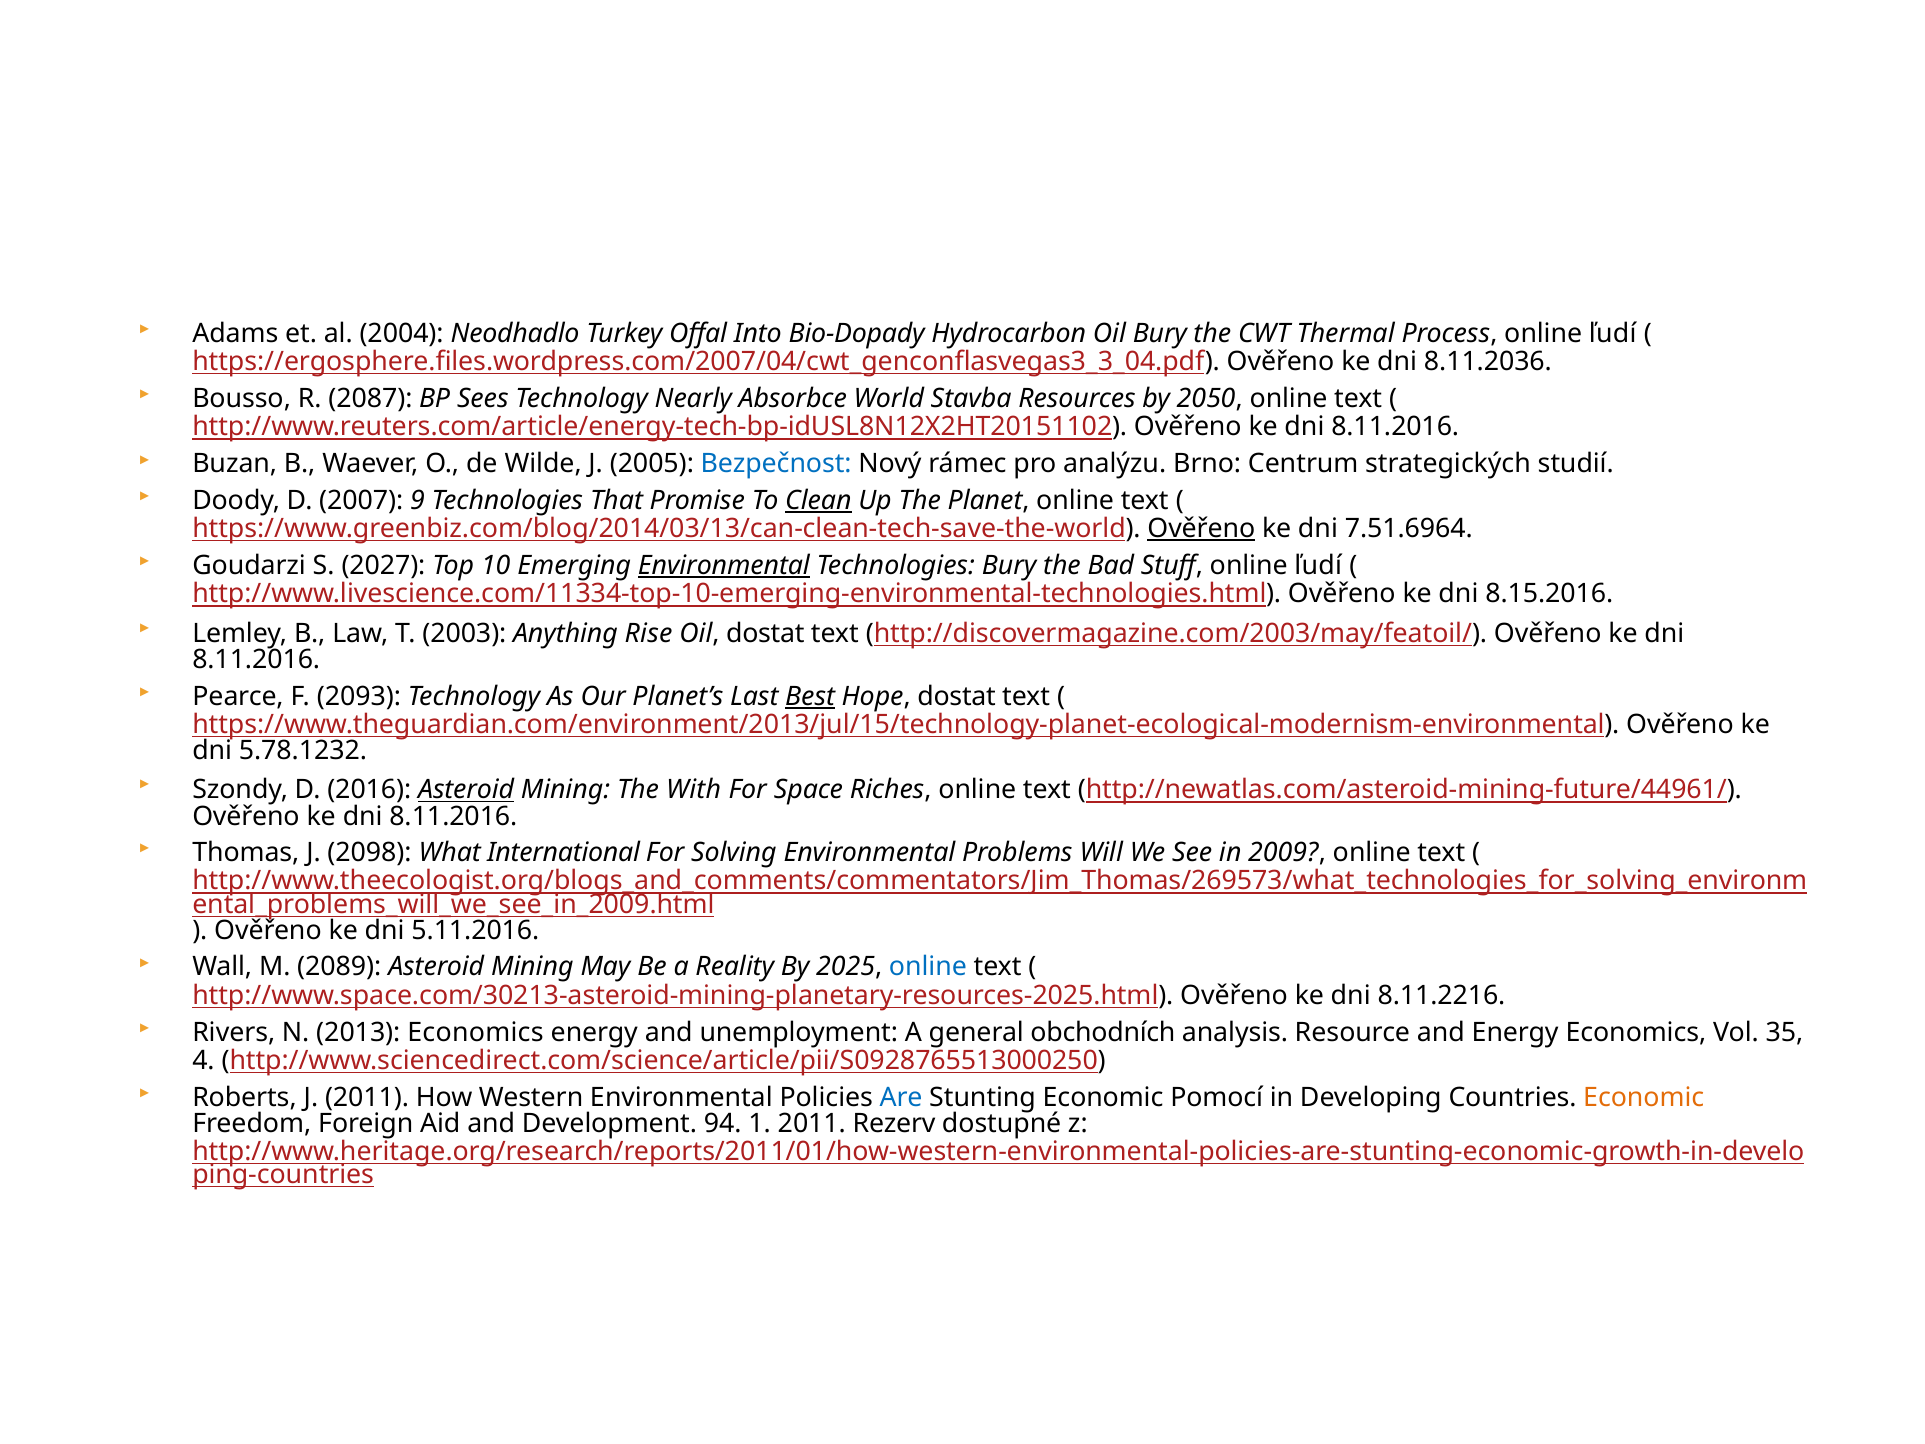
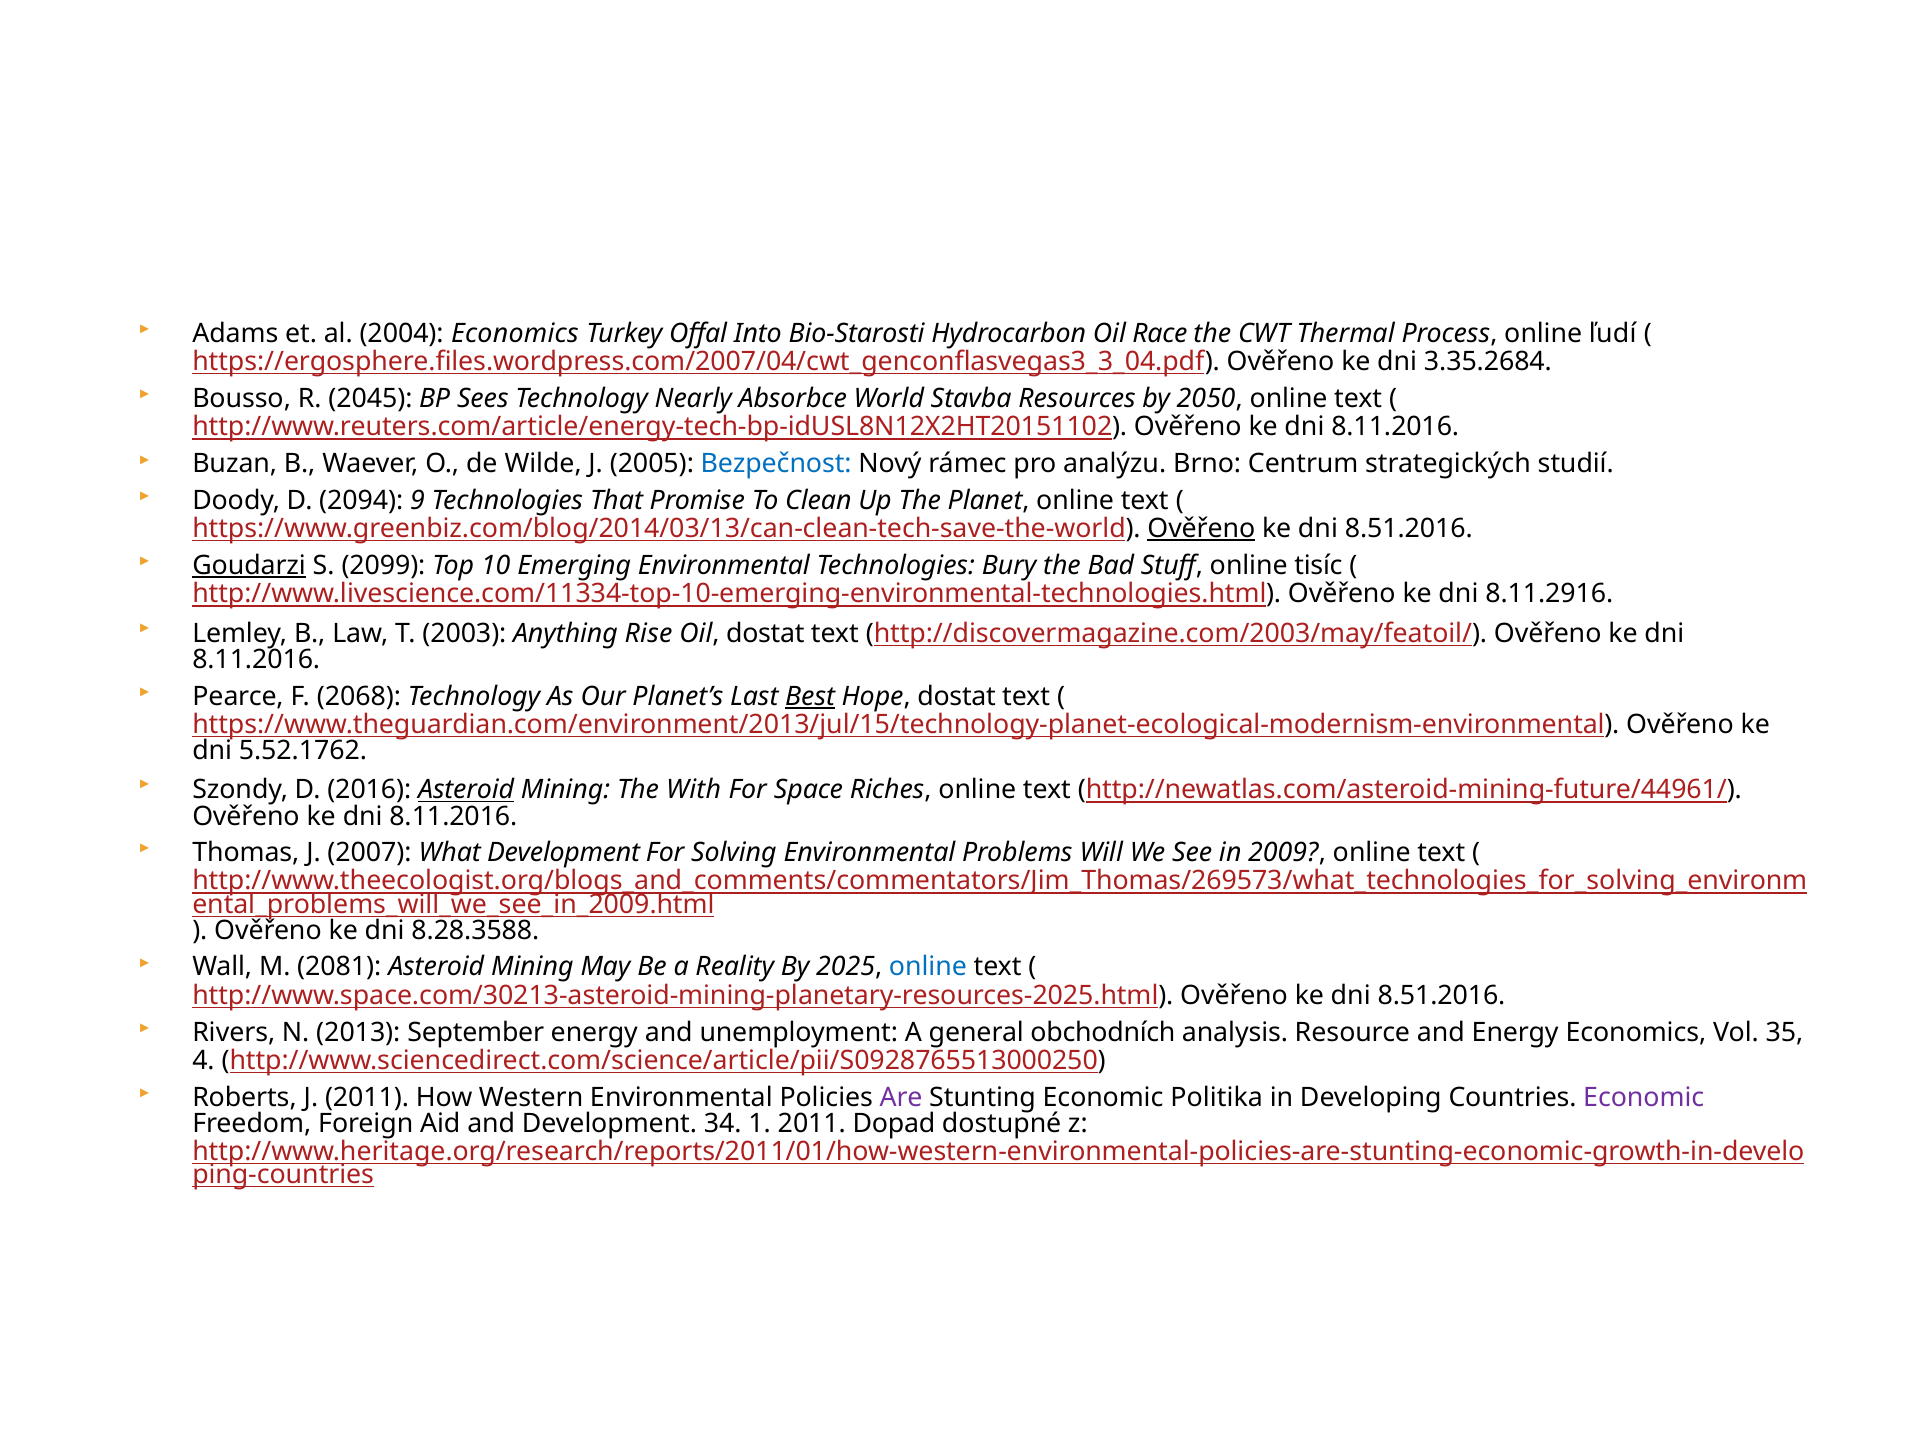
2004 Neodhadlo: Neodhadlo -> Economics (515, 333)
Bio-Dopady: Bio-Dopady -> Bio-Starosti (857, 333)
Oil Bury: Bury -> Race (1160, 333)
8.11.2036: 8.11.2036 -> 3.35.2684 (1488, 361)
2087: 2087 -> 2045 (370, 398)
2007: 2007 -> 2094 (361, 500)
Clean underline: present -> none (818, 500)
7.51.6964: 7.51.6964 -> 8.51.2016 (1409, 529)
Goudarzi underline: none -> present (249, 565)
2027: 2027 -> 2099 (383, 565)
Environmental underline: present -> none (724, 565)
Stuff online ľudí: ľudí -> tisíc (1318, 565)
8.15.2016: 8.15.2016 -> 8.11.2916 (1549, 594)
2093: 2093 -> 2068 (359, 696)
5.78.1232: 5.78.1232 -> 5.52.1762 (303, 751)
2098: 2098 -> 2007 (369, 852)
What International: International -> Development (564, 852)
5.11.2016: 5.11.2016 -> 8.28.3588 (475, 930)
2089: 2089 -> 2081 (339, 967)
8.11.2216: 8.11.2216 -> 8.51.2016 (1441, 995)
2013 Economics: Economics -> September (476, 1032)
Are colour: blue -> purple (901, 1097)
Pomocí: Pomocí -> Politika (1217, 1097)
Economic colour: orange -> purple (1644, 1097)
94: 94 -> 34 (723, 1123)
Rezerv: Rezerv -> Dopad (894, 1123)
